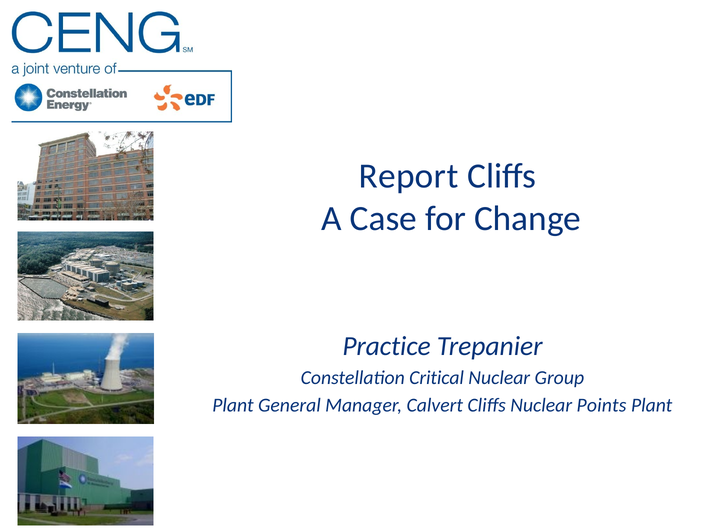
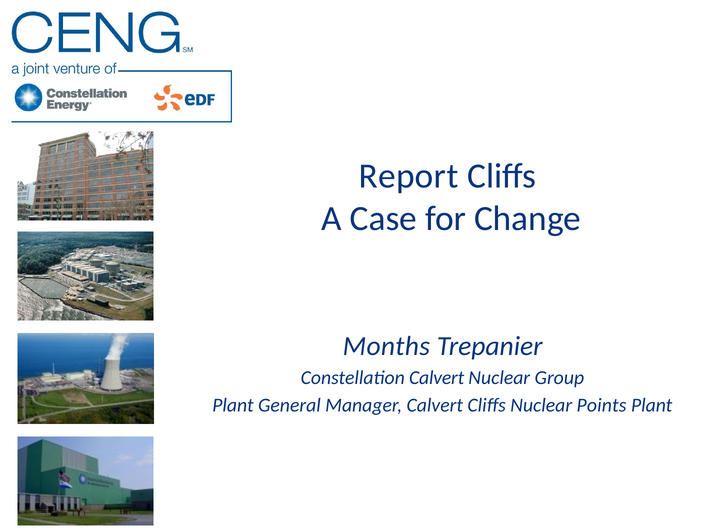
Practice: Practice -> Months (386, 346)
Constellation Critical: Critical -> Calvert (437, 378)
